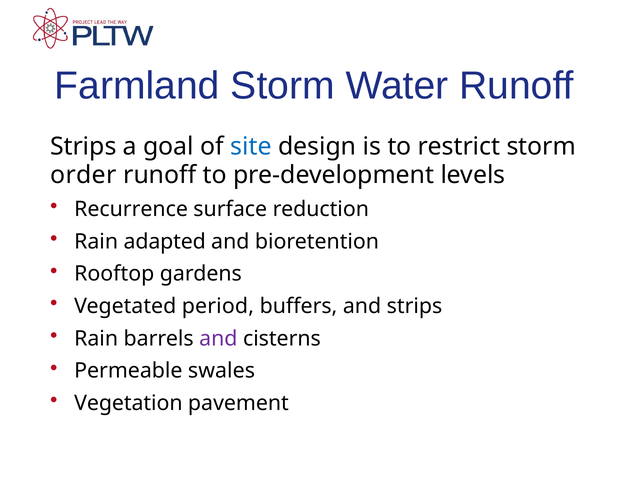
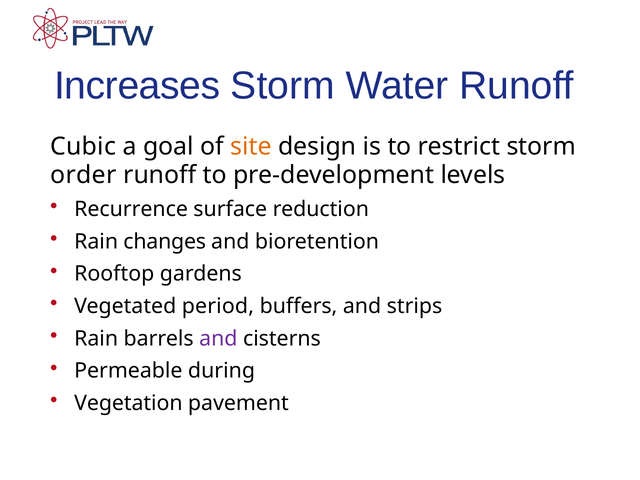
Farmland: Farmland -> Increases (137, 86)
Strips: Strips -> Cubic (83, 147)
site colour: blue -> orange (251, 147)
adapted: adapted -> changes (165, 242)
swales: swales -> during (222, 371)
